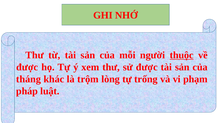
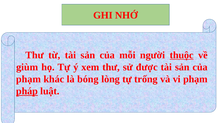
được: được -> giùm (27, 67)
tháng: tháng -> phạm (29, 79)
trộm: trộm -> bóng (88, 79)
pháp underline: none -> present (27, 91)
